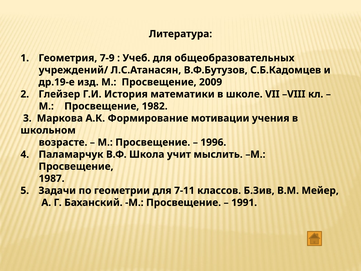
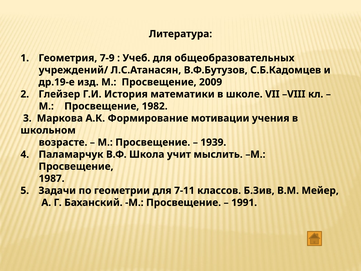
1996: 1996 -> 1939 (213, 142)
